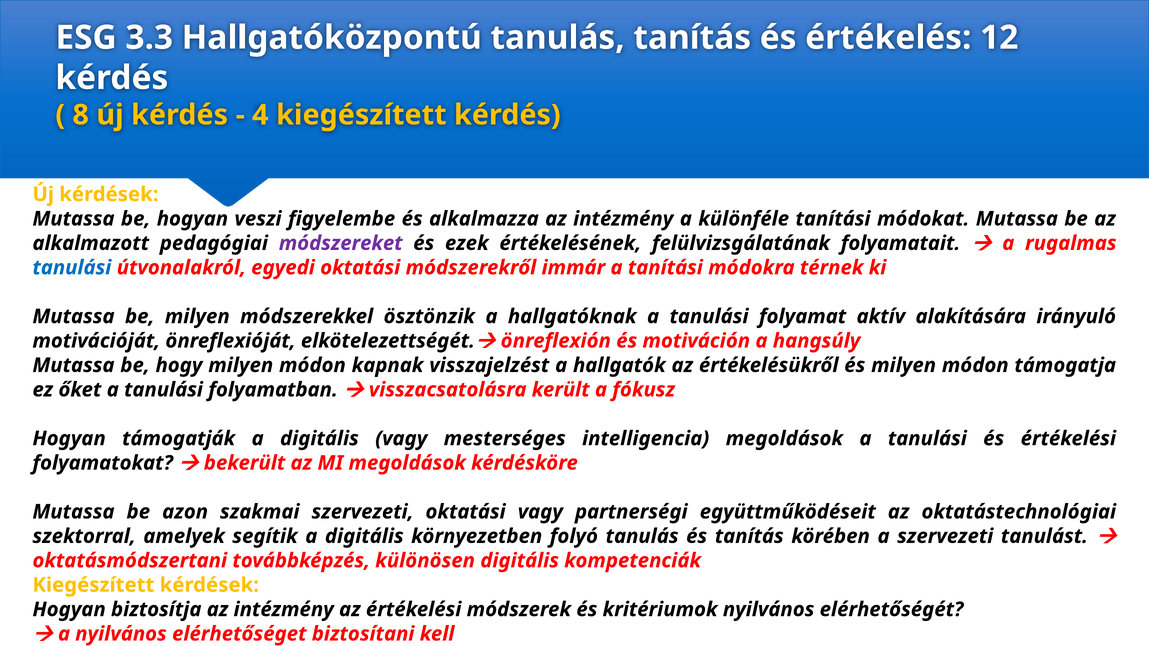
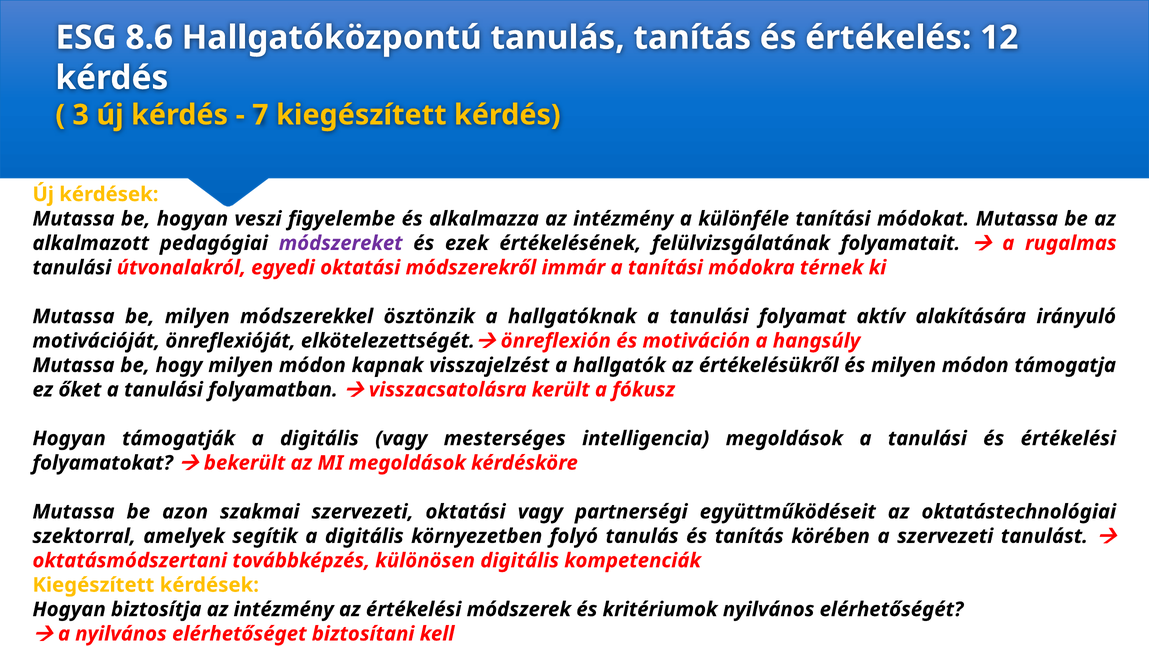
3.3: 3.3 -> 8.6 (149, 38)
8: 8 -> 3 (81, 115)
4: 4 -> 7 (260, 115)
tanulási colour: blue -> black (72, 268)
